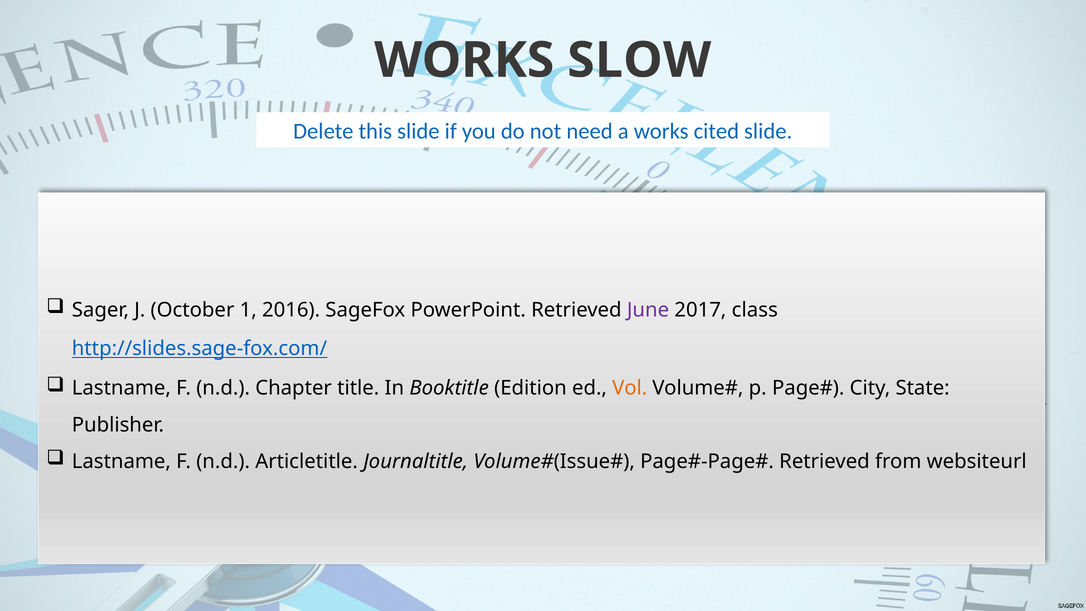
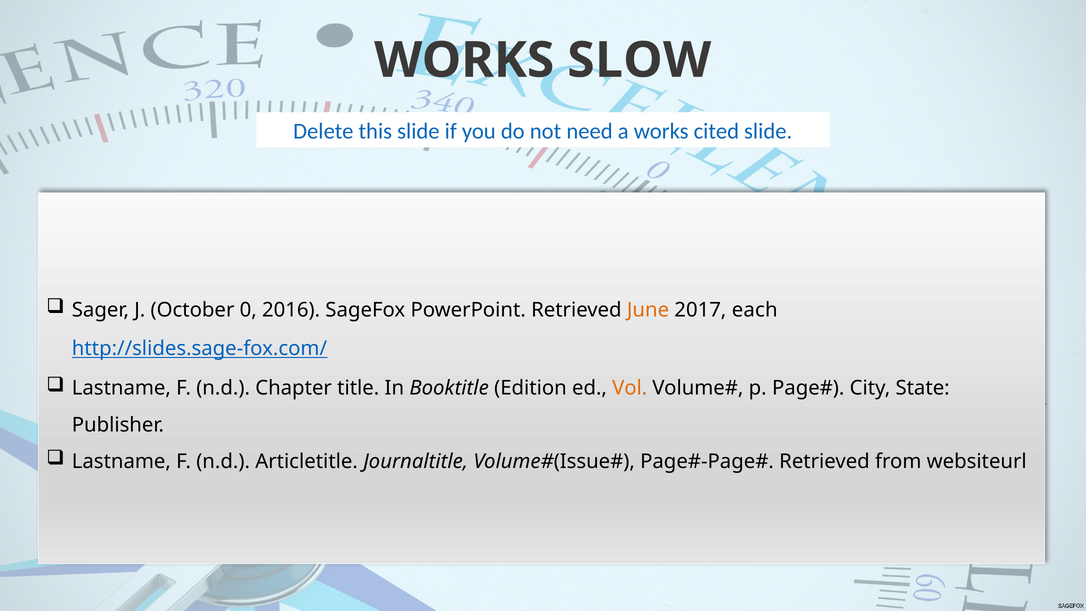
1: 1 -> 0 (248, 310)
June colour: purple -> orange (648, 310)
class: class -> each (755, 310)
